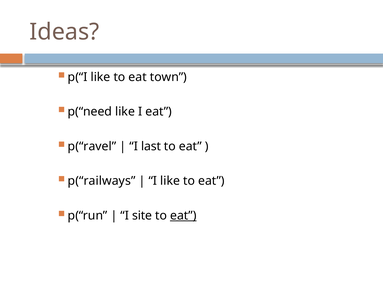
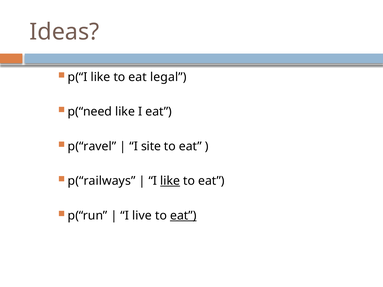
town: town -> legal (168, 77)
last: last -> site (151, 146)
like underline: none -> present (170, 181)
site: site -> live (142, 216)
